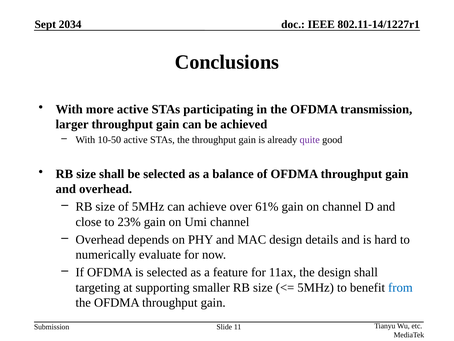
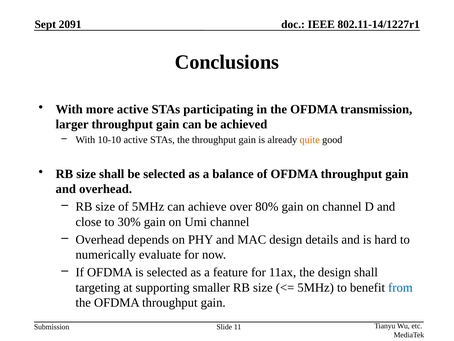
2034: 2034 -> 2091 (70, 24)
10-50: 10-50 -> 10-10 (109, 140)
quite colour: purple -> orange (310, 140)
61%: 61% -> 80% (267, 206)
23%: 23% -> 30% (129, 222)
